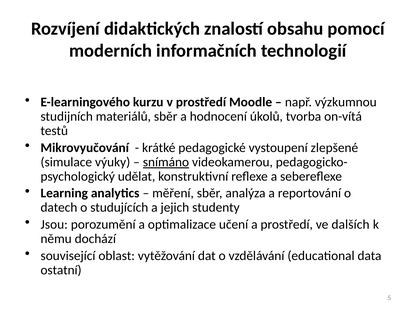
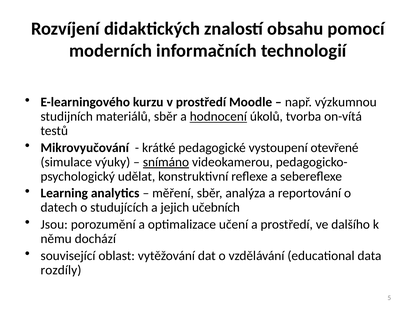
hodnocení underline: none -> present (218, 117)
zlepšené: zlepšené -> otevřené (335, 148)
studenty: studenty -> učebních (216, 208)
dalších: dalších -> dalšího (351, 224)
ostatní: ostatní -> rozdíly (61, 270)
